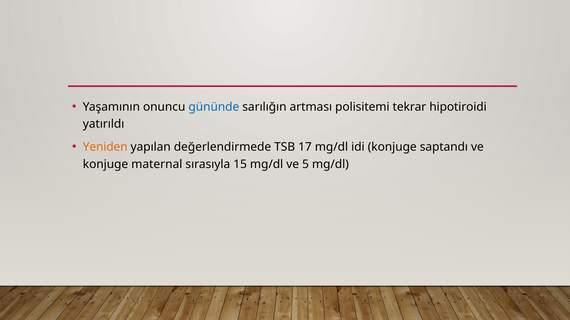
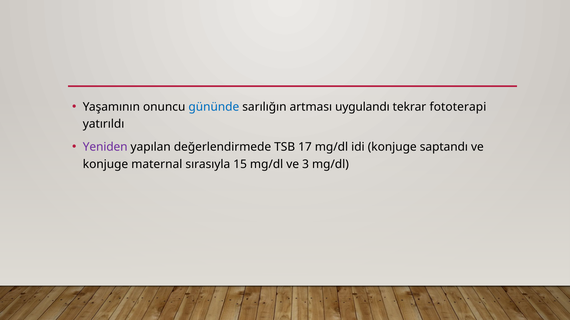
polisitemi: polisitemi -> uygulandı (362, 107)
hipotiroidi: hipotiroidi -> fototerapi (458, 107)
Yeniden colour: orange -> purple (105, 147)
5: 5 -> 3 (306, 164)
